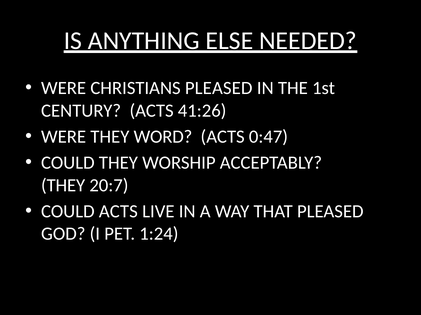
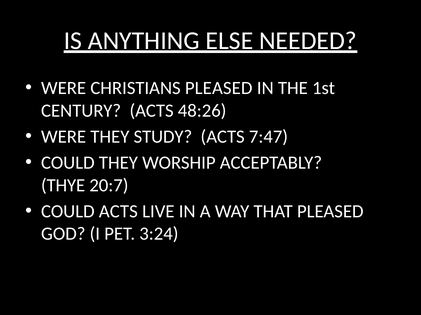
41:26: 41:26 -> 48:26 (202, 111)
WORD: WORD -> STUDY (163, 137)
0:47: 0:47 -> 7:47 (268, 137)
THEY: THEY -> THYE (63, 186)
1:24: 1:24 -> 3:24 (159, 234)
